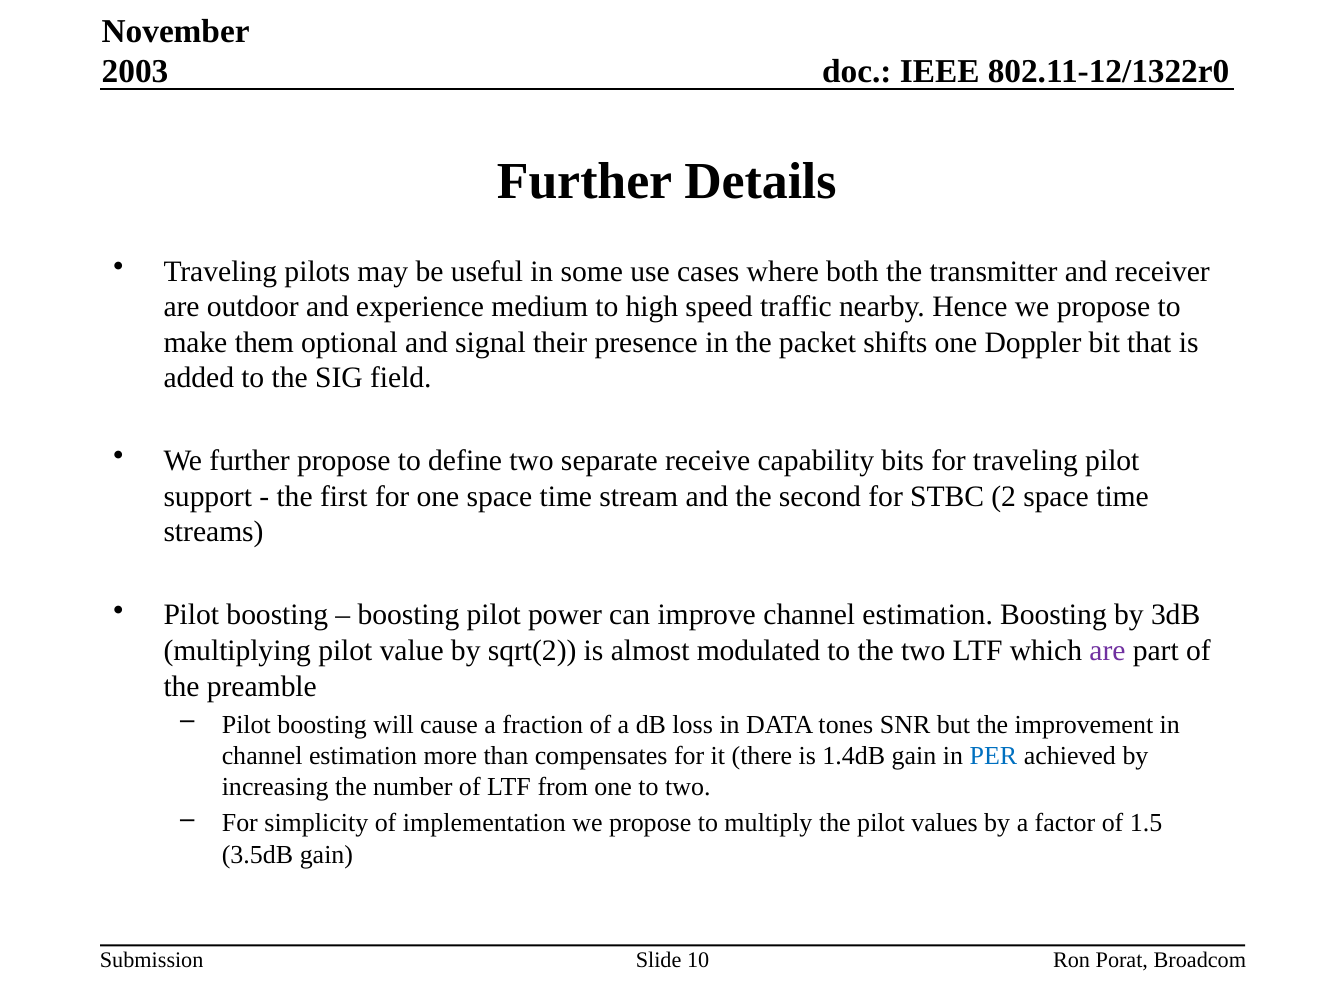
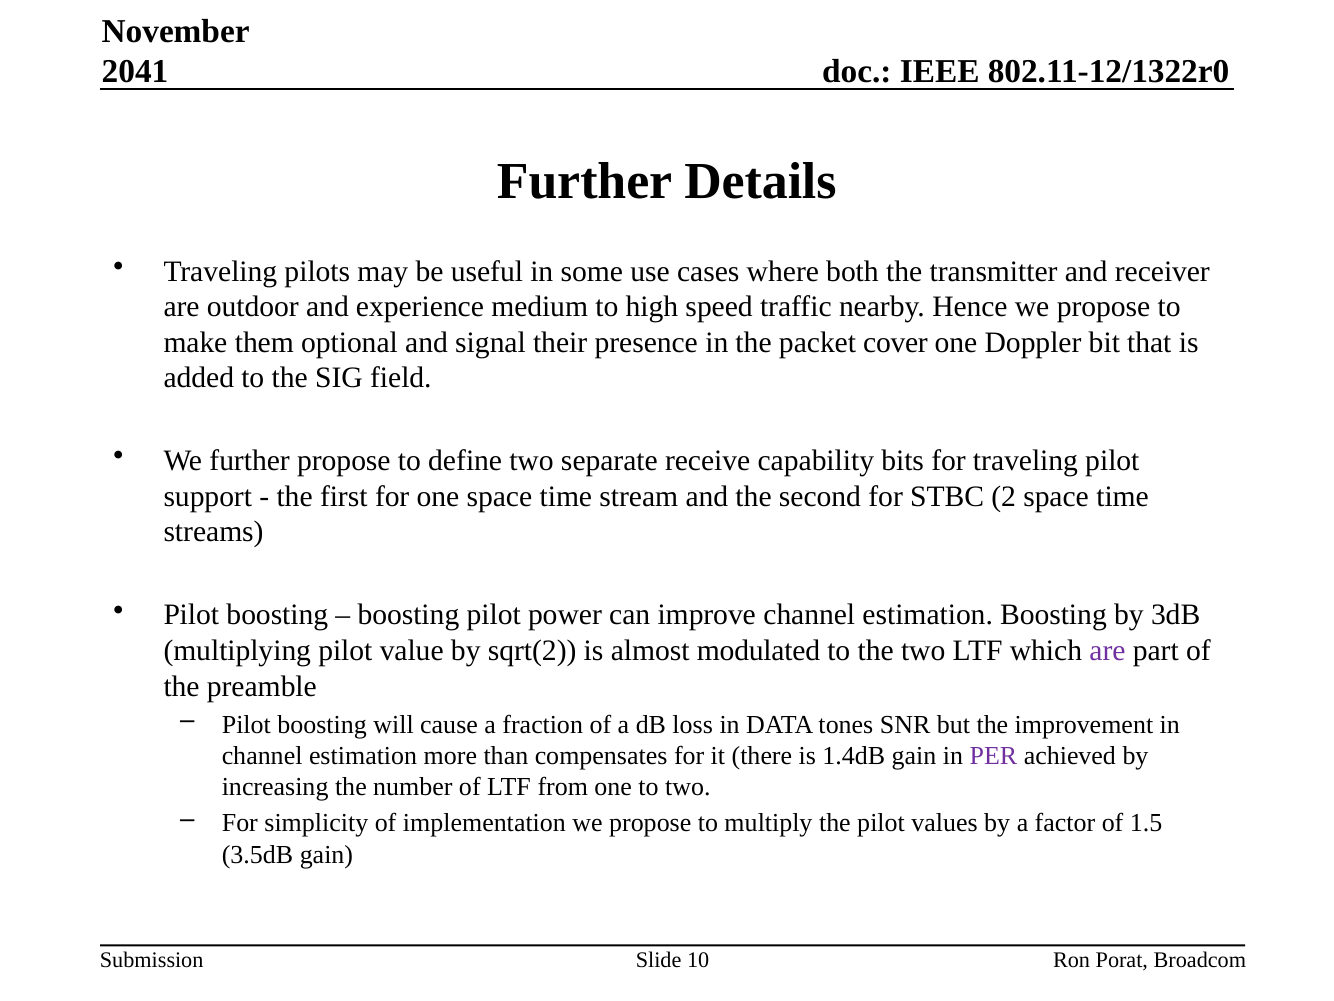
2003: 2003 -> 2041 (135, 71)
shifts: shifts -> cover (895, 342)
PER colour: blue -> purple (993, 755)
